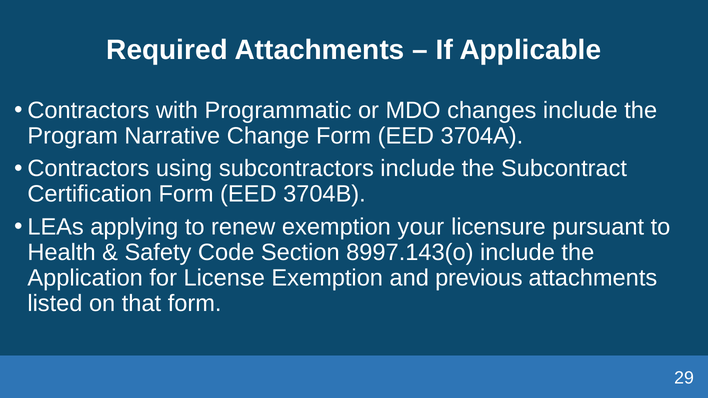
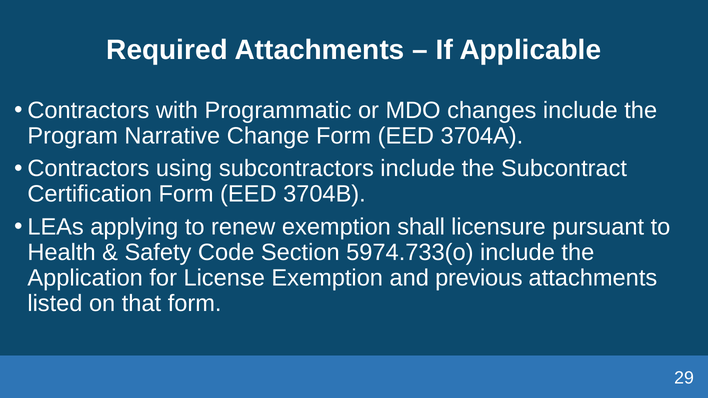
your: your -> shall (421, 227)
8997.143(o: 8997.143(o -> 5974.733(o (410, 253)
